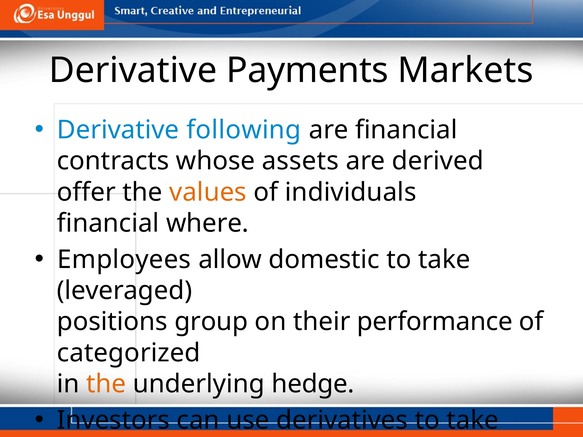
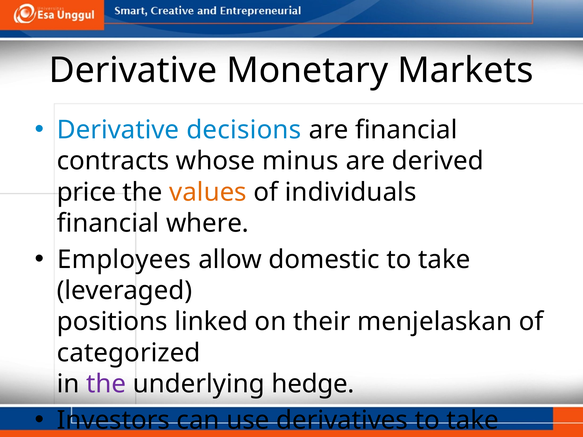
Payments: Payments -> Monetary (307, 70)
following: following -> decisions (244, 130)
assets: assets -> minus (300, 161)
offer: offer -> price (86, 192)
group: group -> linked (211, 322)
performance: performance -> menjelaskan (435, 322)
the colour: orange -> purple (106, 384)
